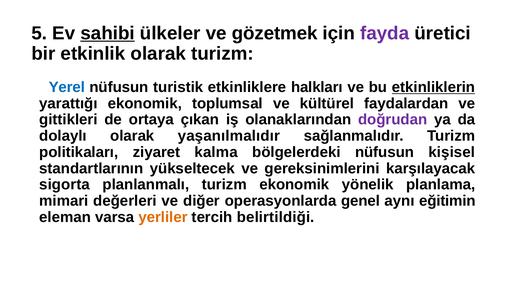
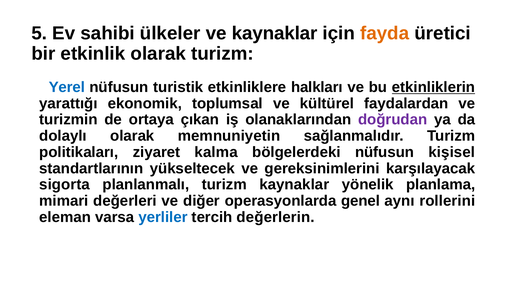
sahibi underline: present -> none (108, 33)
ve gözetmek: gözetmek -> kaynaklar (275, 33)
fayda colour: purple -> orange (385, 33)
gittikleri: gittikleri -> turizmin (68, 120)
yaşanılmalıdır: yaşanılmalıdır -> memnuniyetin (229, 136)
turizm ekonomik: ekonomik -> kaynaklar (294, 184)
eğitimin: eğitimin -> rollerini (447, 201)
yerliler colour: orange -> blue (163, 217)
belirtildiği: belirtildiği -> değerlerin (276, 217)
